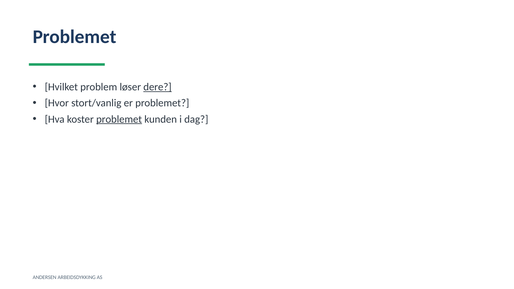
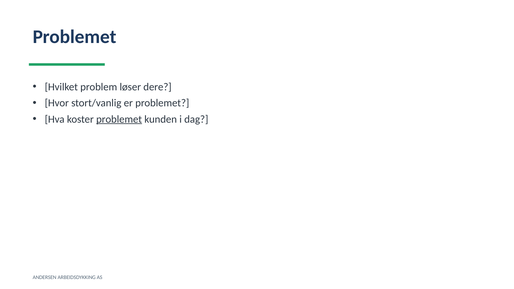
dere underline: present -> none (157, 87)
